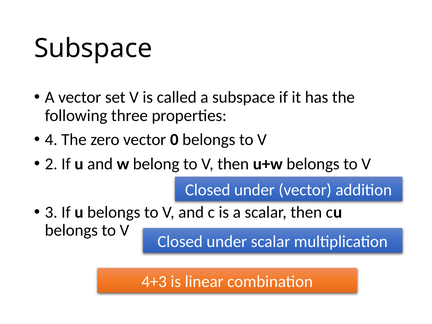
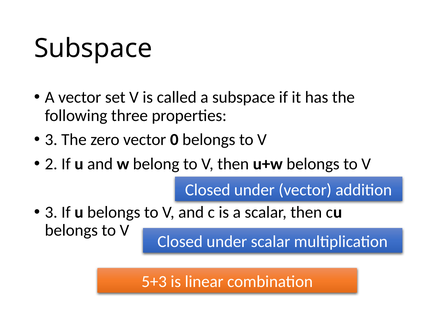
4: 4 -> 3 (51, 140)
4+3: 4+3 -> 5+3 (154, 281)
